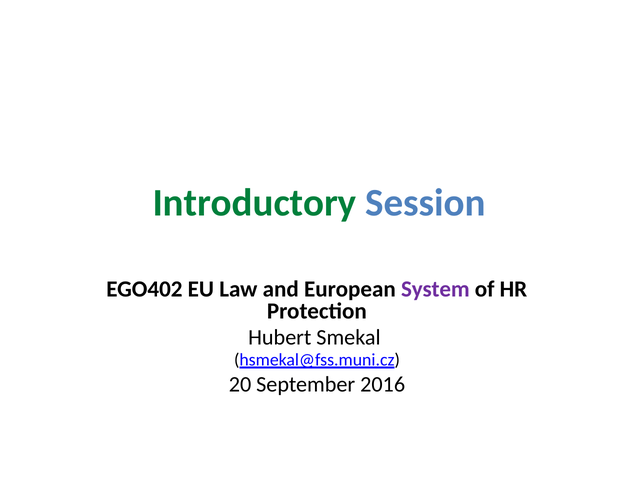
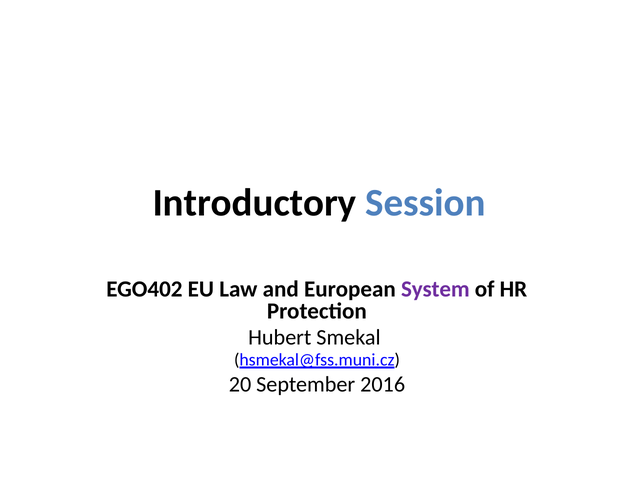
Introductory colour: green -> black (254, 203)
